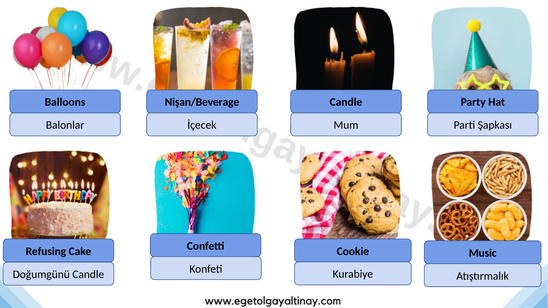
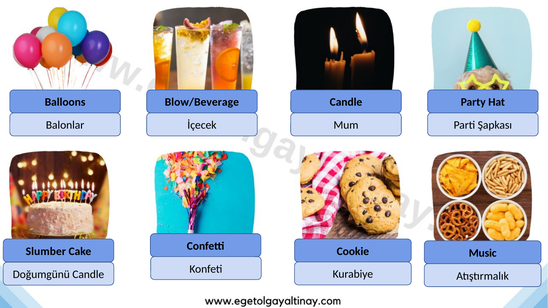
Nişan/Beverage: Nişan/Beverage -> Blow/Beverage (202, 102)
Refusing: Refusing -> Slumber (46, 251)
